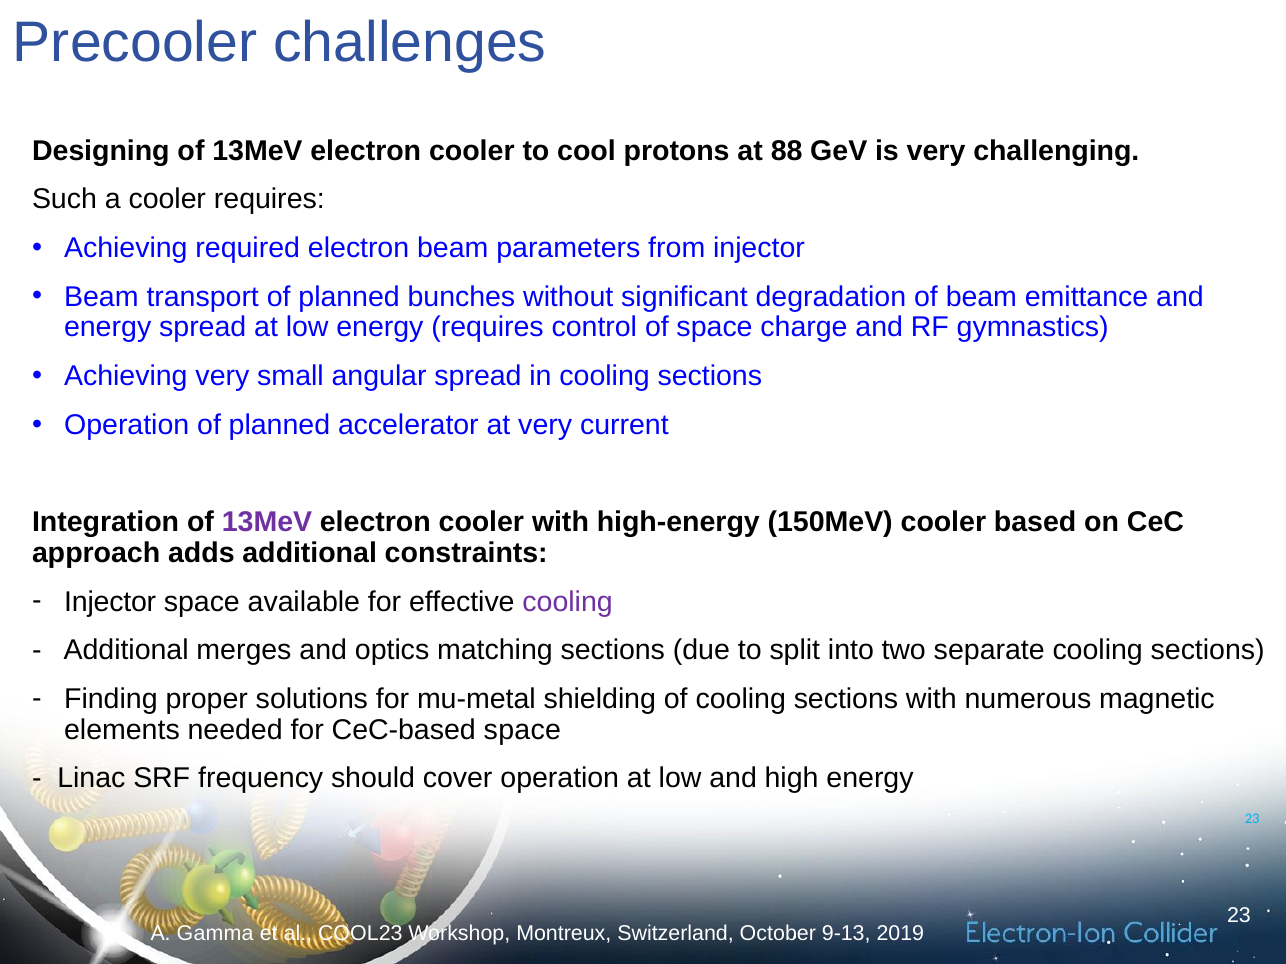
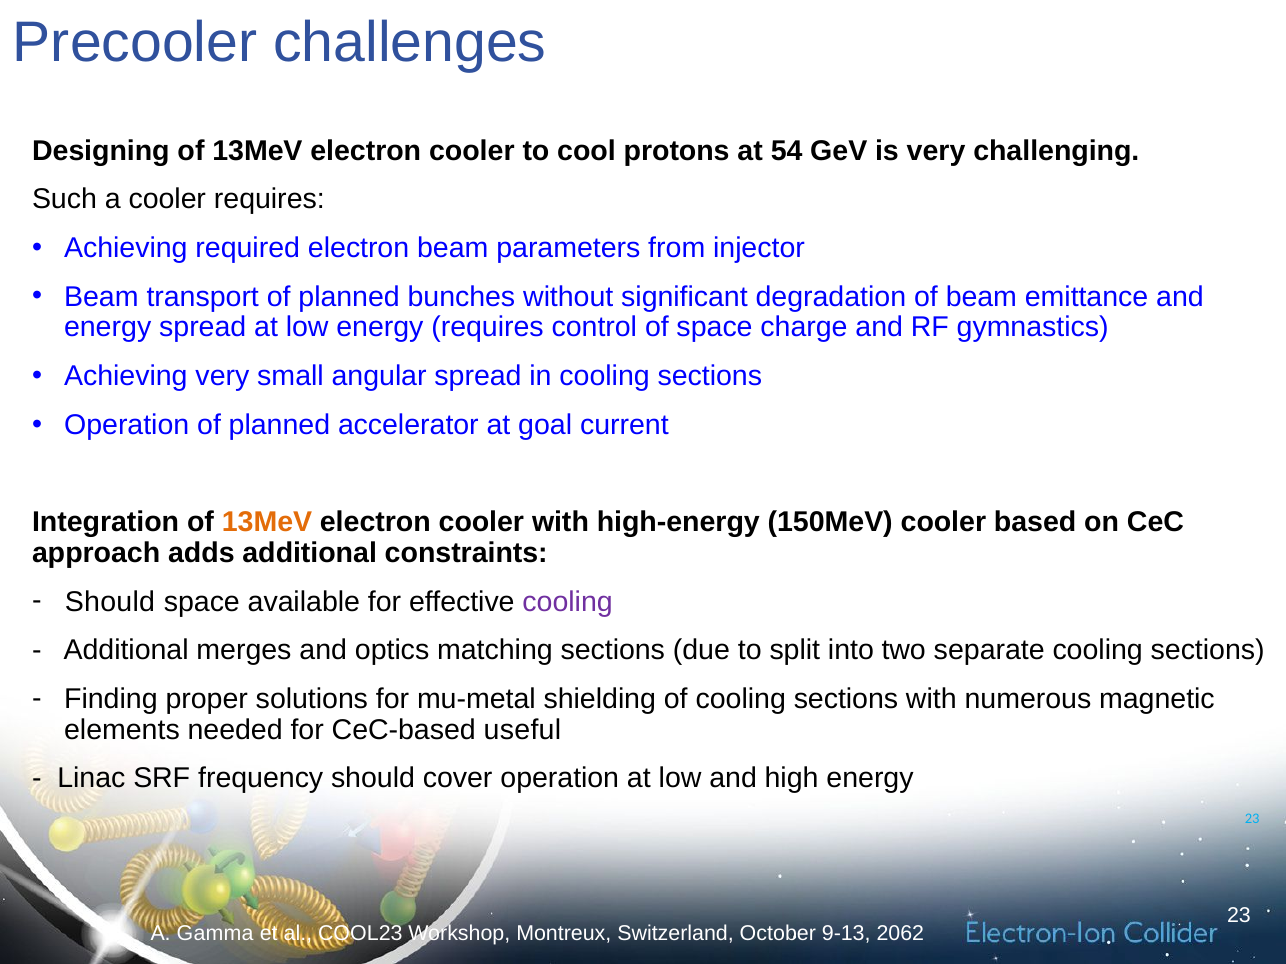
88: 88 -> 54 (787, 151)
at very: very -> goal (545, 425)
13MeV colour: purple -> orange (267, 522)
Injector: Injector -> Should (110, 602)
CeC-based space: space -> useful (522, 730)
2019: 2019 -> 2062 (900, 934)
